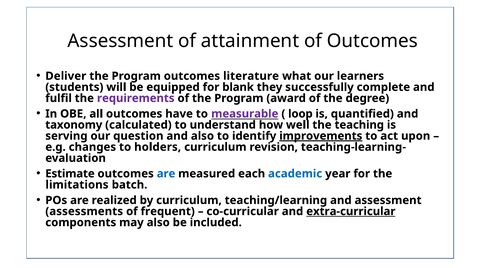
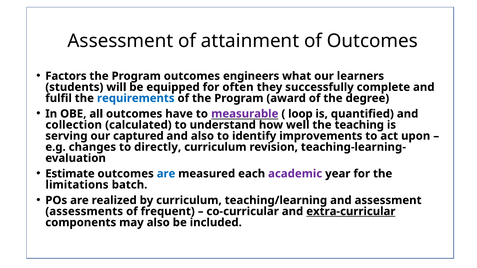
Deliver: Deliver -> Factors (66, 76)
literature: literature -> engineers (251, 76)
blank: blank -> often (238, 87)
requirements colour: purple -> blue (136, 98)
taxonomy: taxonomy -> collection (74, 125)
question: question -> captured (138, 136)
improvements underline: present -> none (321, 136)
holders: holders -> directly (158, 147)
academic colour: blue -> purple (295, 174)
